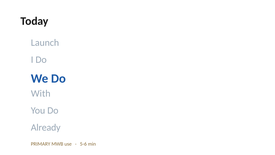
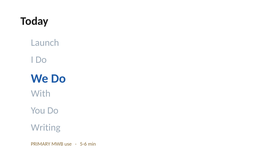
Already: Already -> Writing (46, 127)
